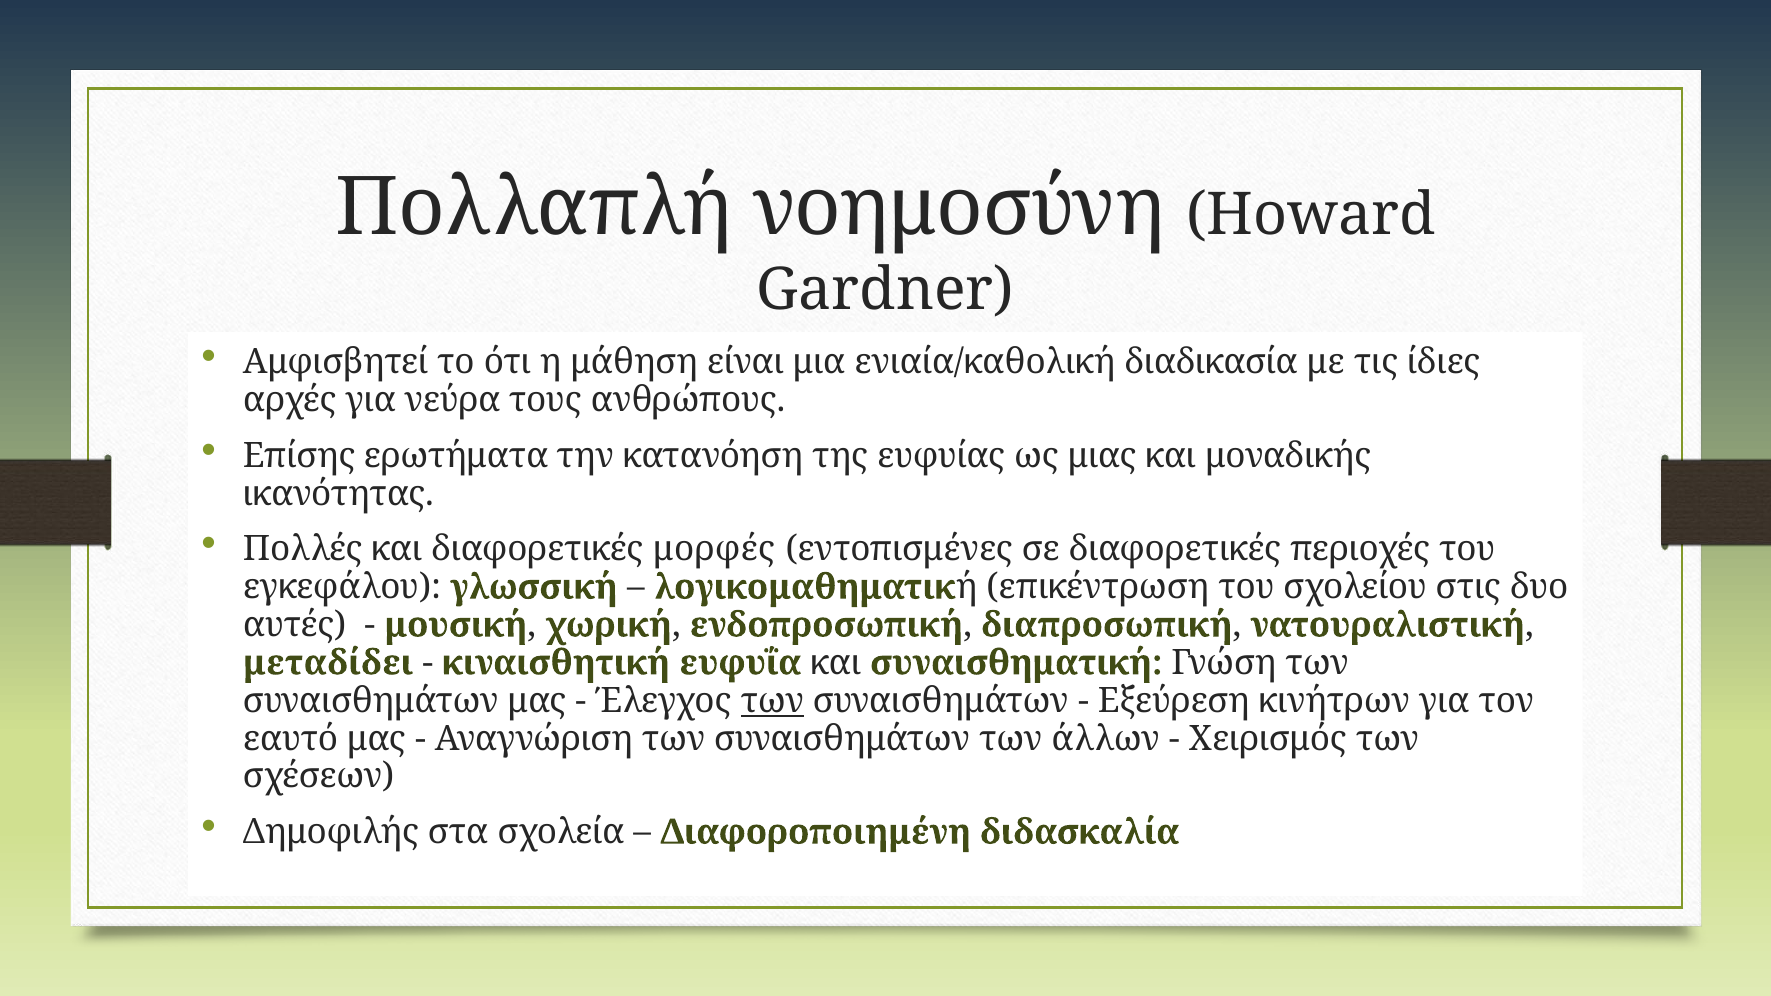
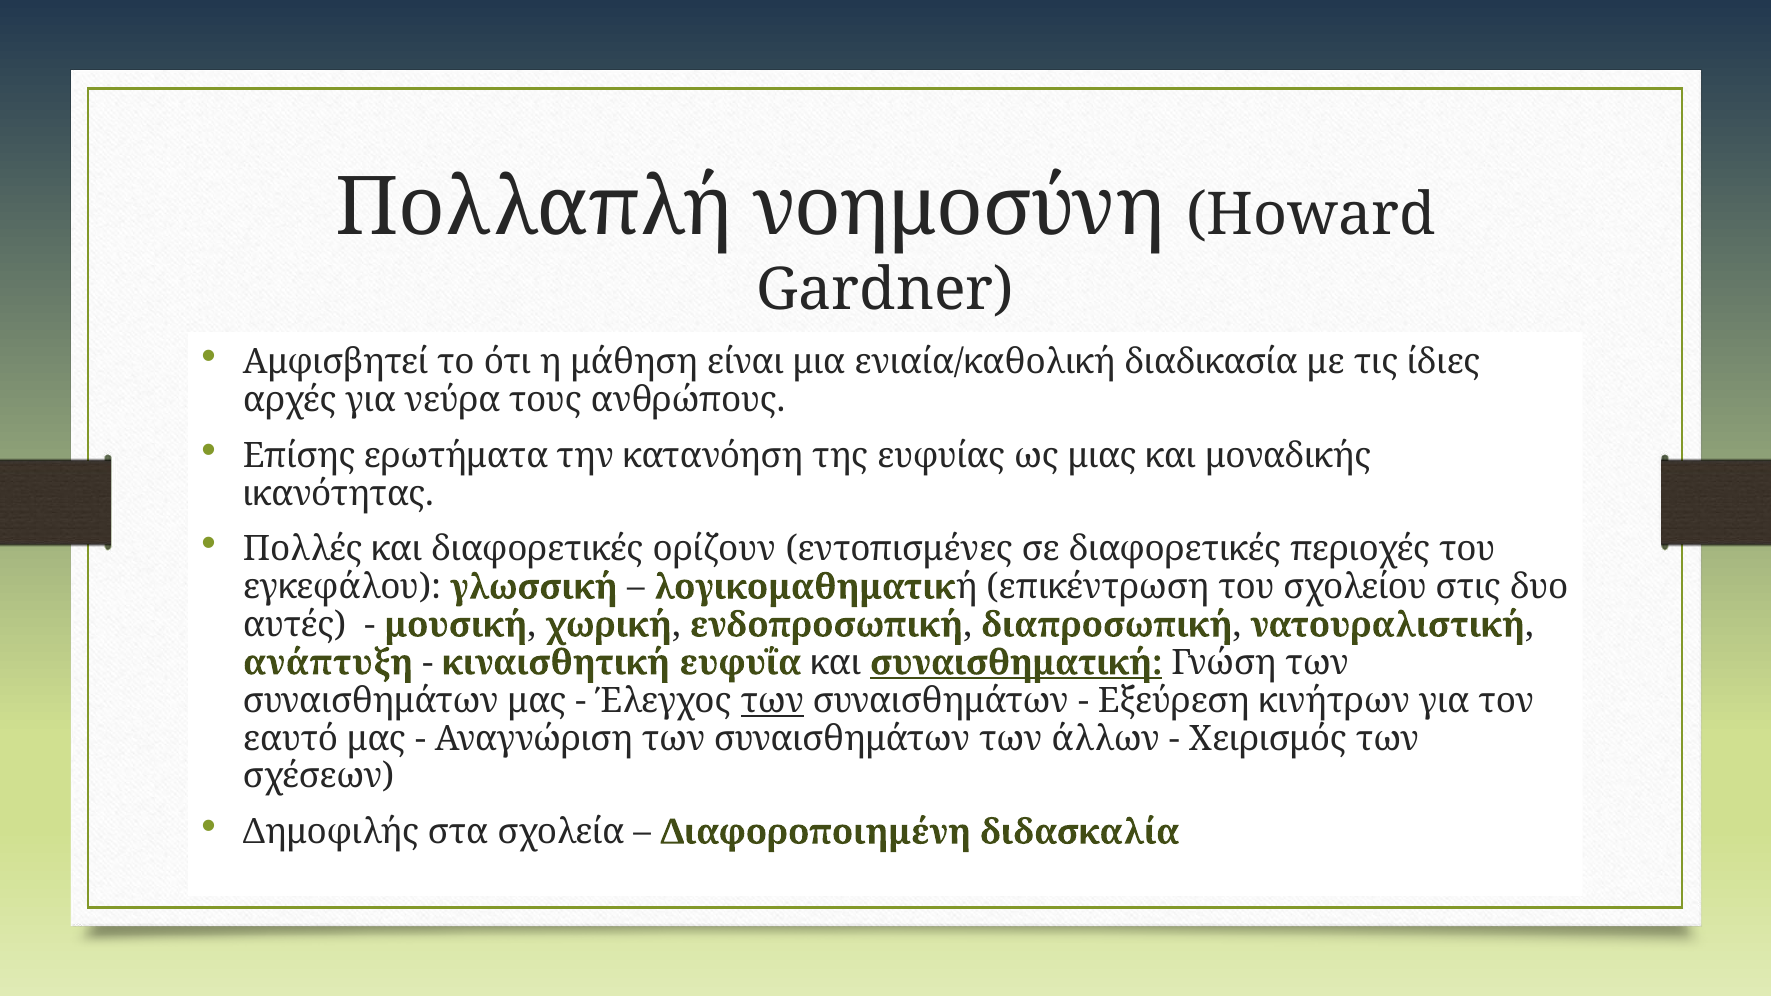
μορφές: μορφές -> ορίζουν (714, 549)
μεταδίδει: μεταδίδει -> ανάπτυξη (328, 663)
συναισθηματική underline: none -> present (1016, 663)
